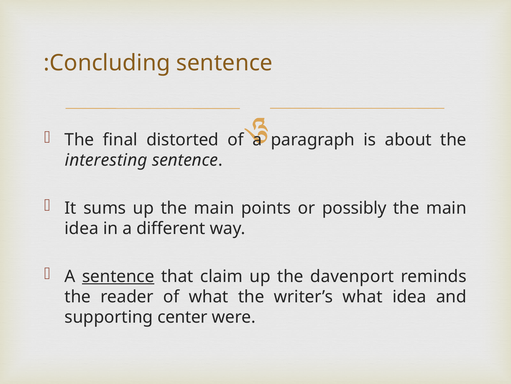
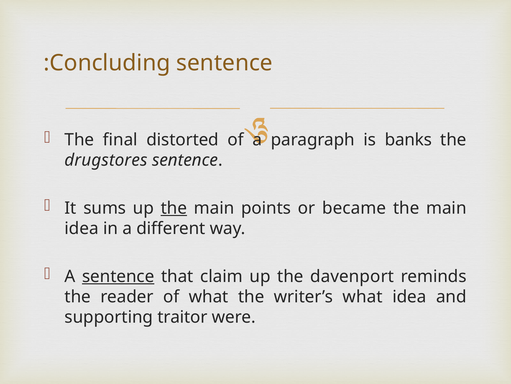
about: about -> banks (408, 140)
interesting: interesting -> drugstores (106, 160)
the underline: none -> present (174, 208)
possibly: possibly -> became (354, 208)
center: center -> traitor (183, 317)
